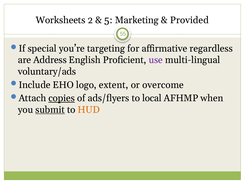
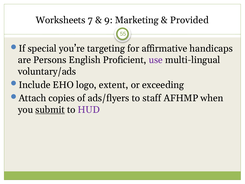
2: 2 -> 7 (90, 20)
5: 5 -> 9 (108, 20)
regardless: regardless -> handicaps (211, 49)
Address: Address -> Persons (50, 60)
overcome: overcome -> exceeding (163, 85)
copies underline: present -> none (62, 98)
local: local -> staff (152, 98)
HUD colour: orange -> purple (89, 110)
